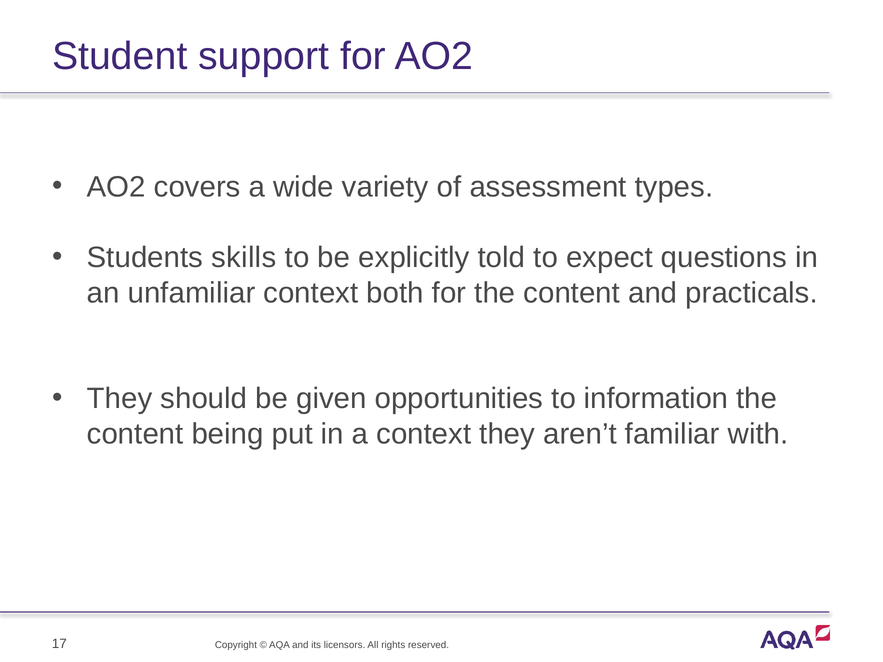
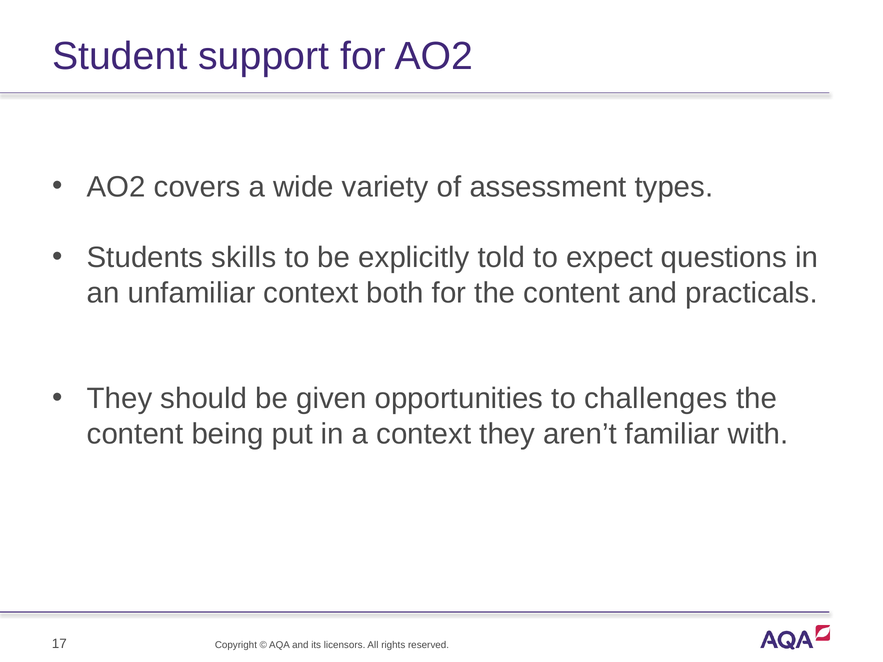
information: information -> challenges (656, 399)
